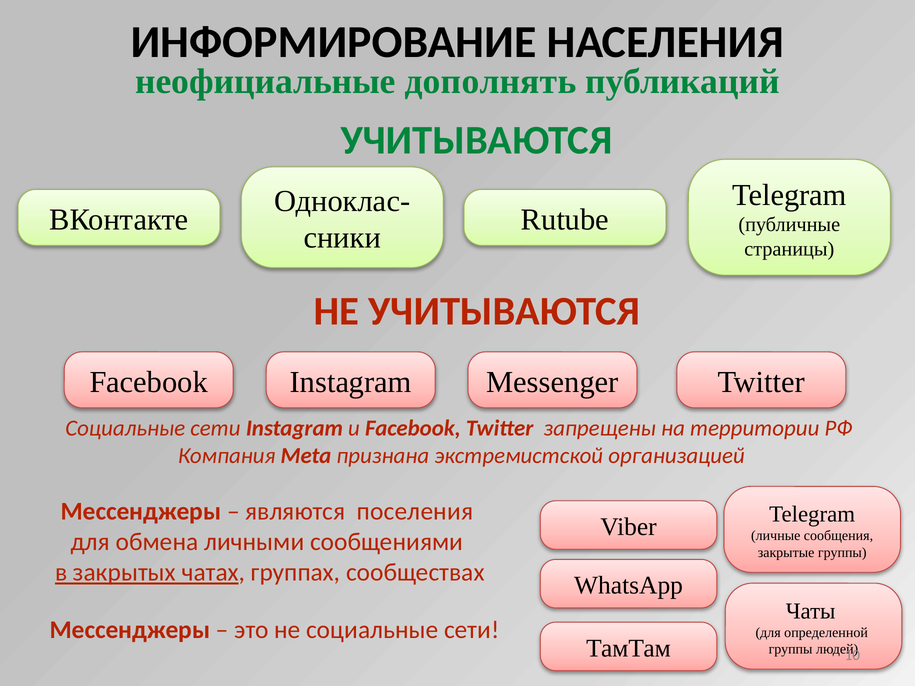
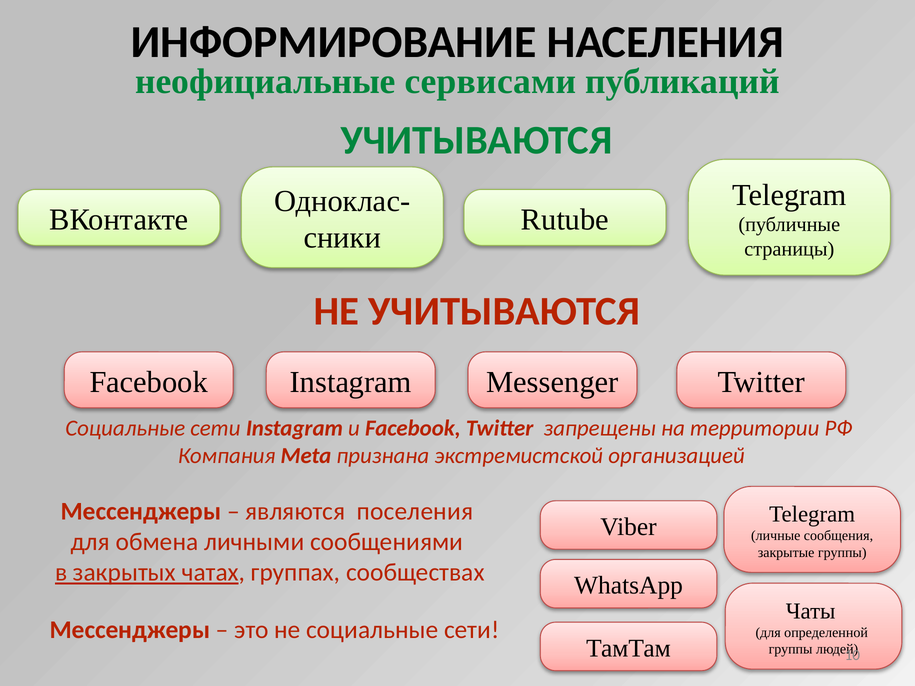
дополнять: дополнять -> сервисами (490, 81)
